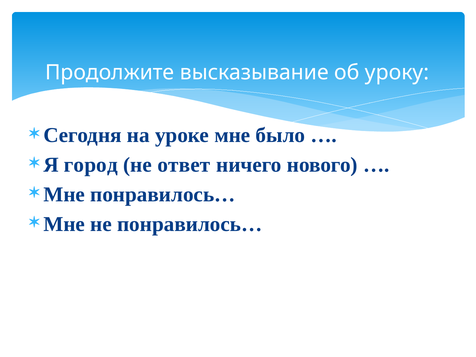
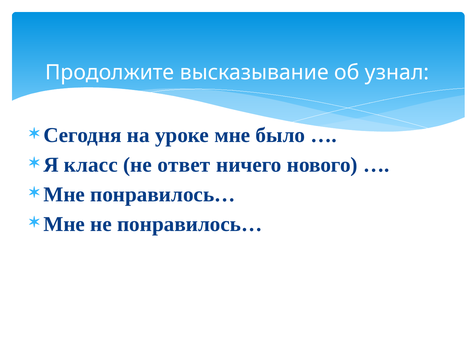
уроку: уроку -> узнал (397, 72)
город: город -> класс (91, 165)
